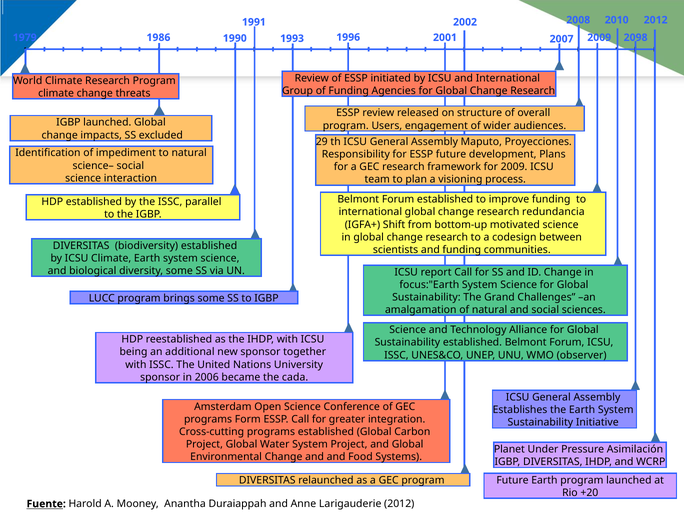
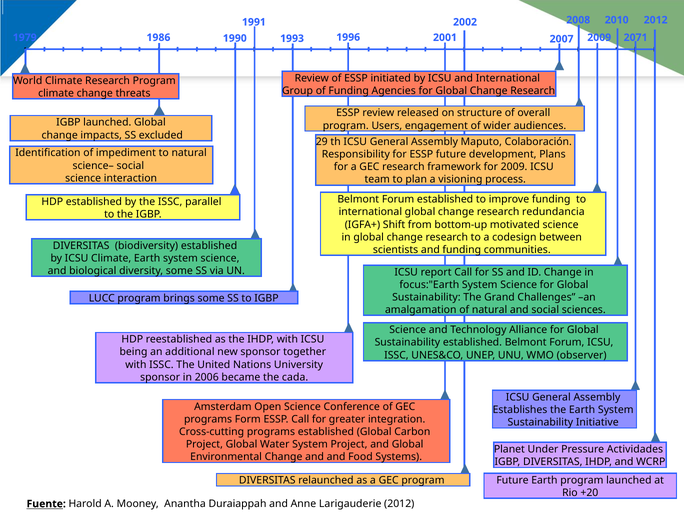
2098: 2098 -> 2071 (636, 38)
Proyecciones: Proyecciones -> Colaboración (538, 142)
Asimilación: Asimilación -> Actividades (635, 449)
